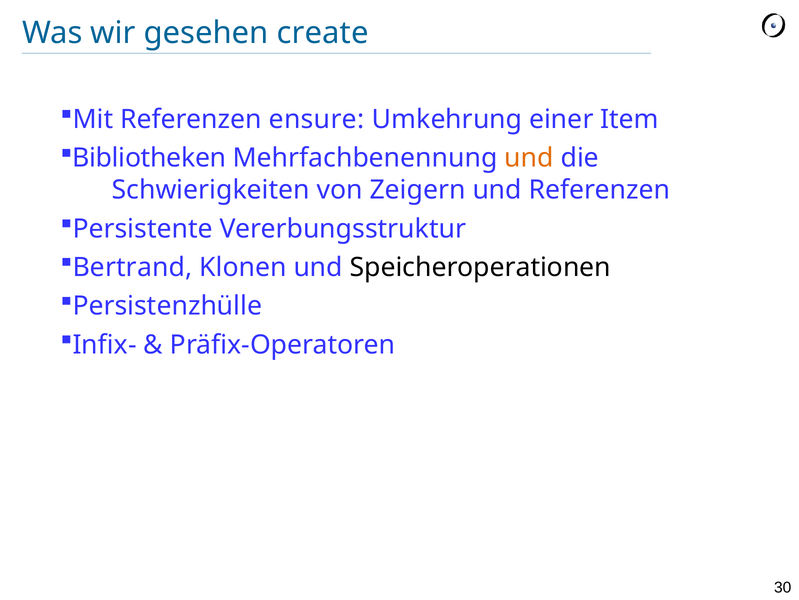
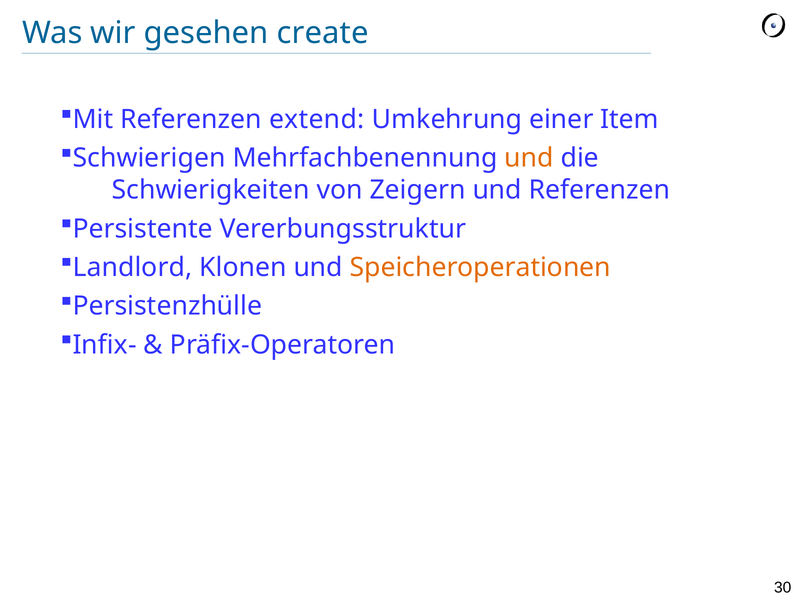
ensure: ensure -> extend (317, 119)
Bibliotheken: Bibliotheken -> Schwierigen (149, 158)
Bertrand: Bertrand -> Landlord (132, 267)
Speicheroperationen colour: black -> orange (480, 267)
